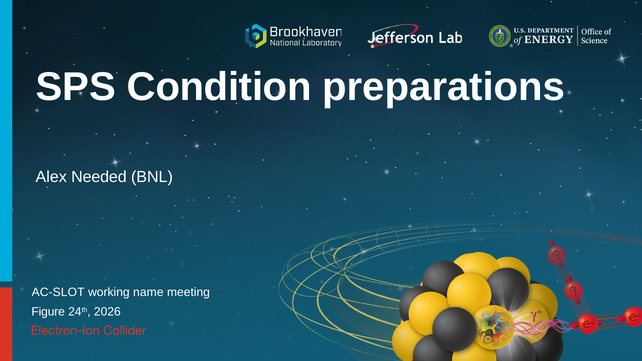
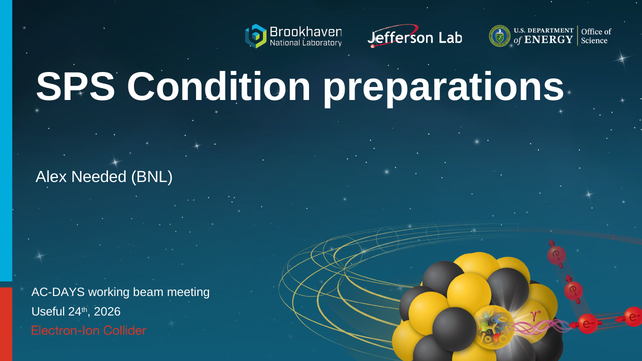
AC-SLOT: AC-SLOT -> AC-DAYS (58, 292)
name: name -> beam (148, 292)
Figure: Figure -> Useful (48, 312)
